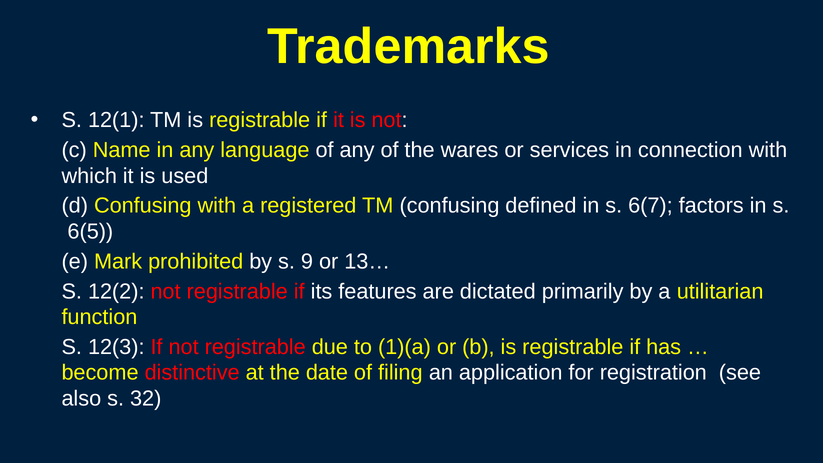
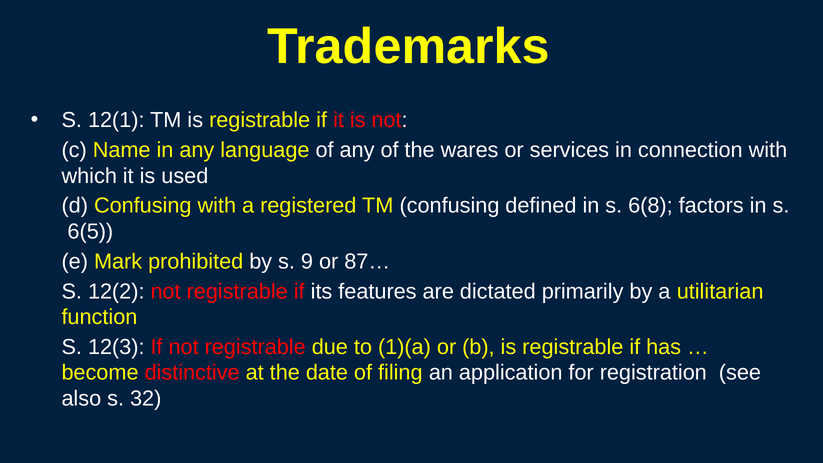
6(7: 6(7 -> 6(8 (650, 206)
13…: 13… -> 87… (367, 261)
